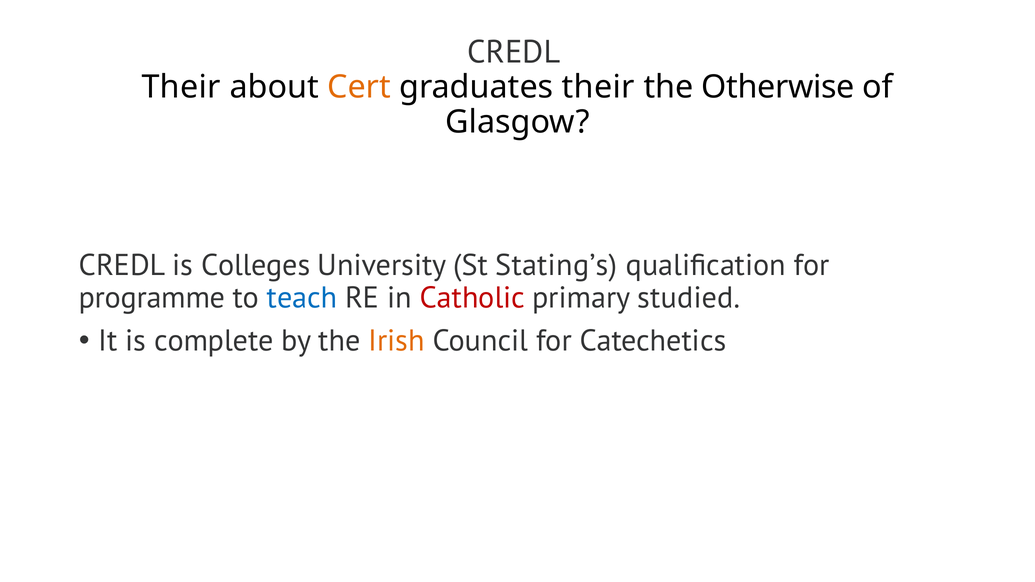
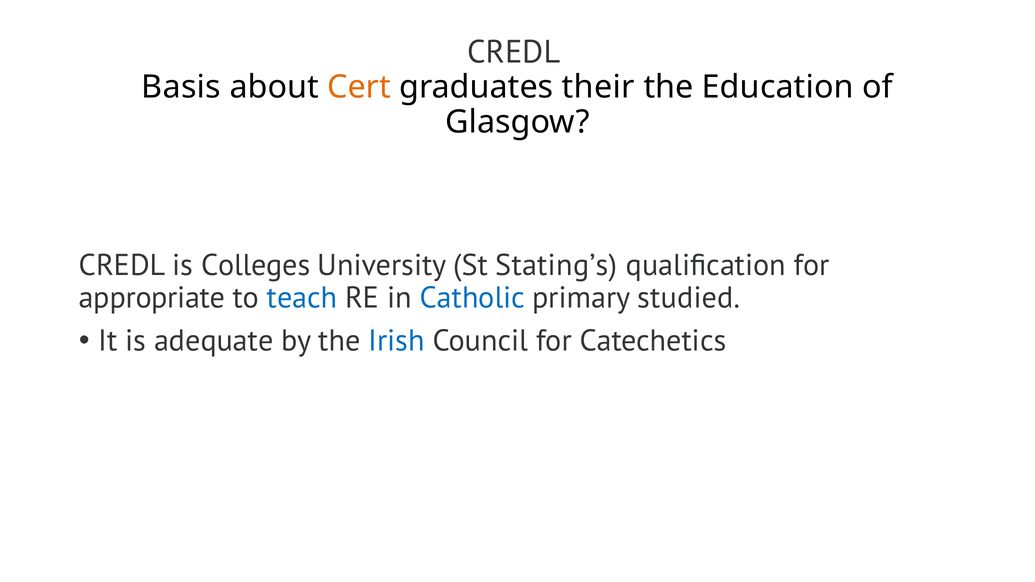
Their: Their -> Basis (181, 87)
Otherwise: Otherwise -> Education (778, 87)
programme: programme -> appropriate (152, 298)
Catholic colour: red -> blue (472, 298)
complete: complete -> adequate (214, 341)
Irish colour: orange -> blue (396, 341)
